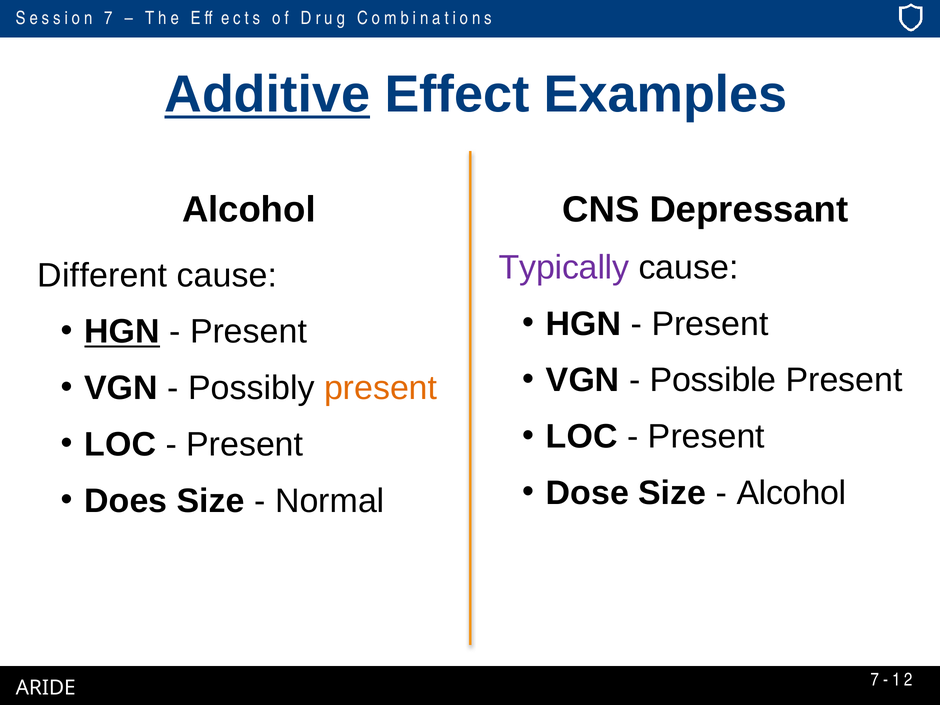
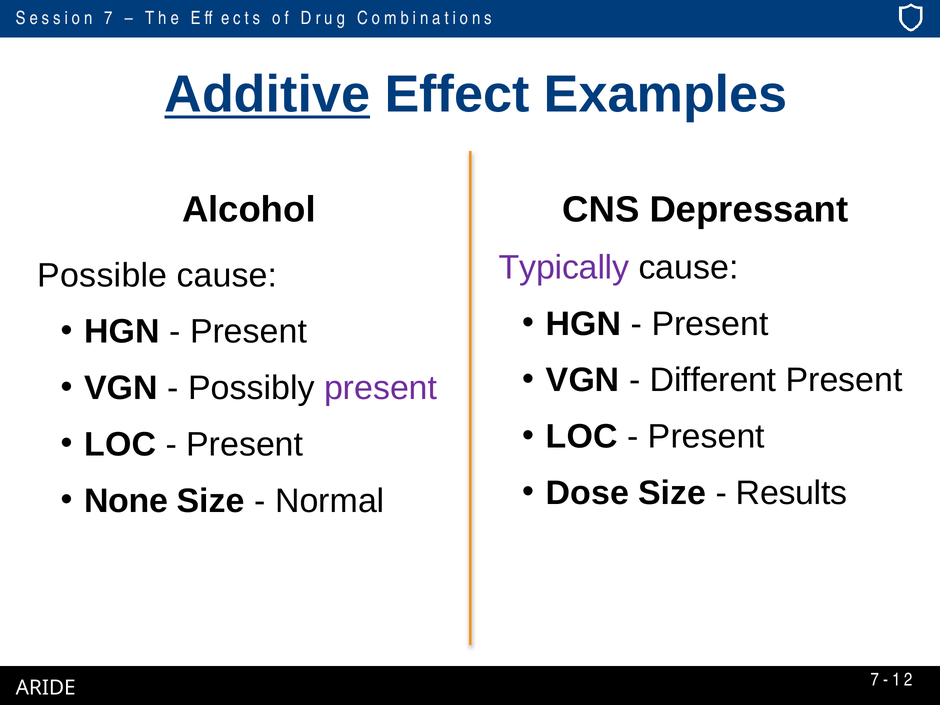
Different: Different -> Possible (102, 275)
HGN underline: present -> none (122, 332)
Possible: Possible -> Different (713, 380)
present colour: orange -> purple (381, 388)
Alcohol: Alcohol -> Results (792, 493)
Does: Does -> None (126, 501)
